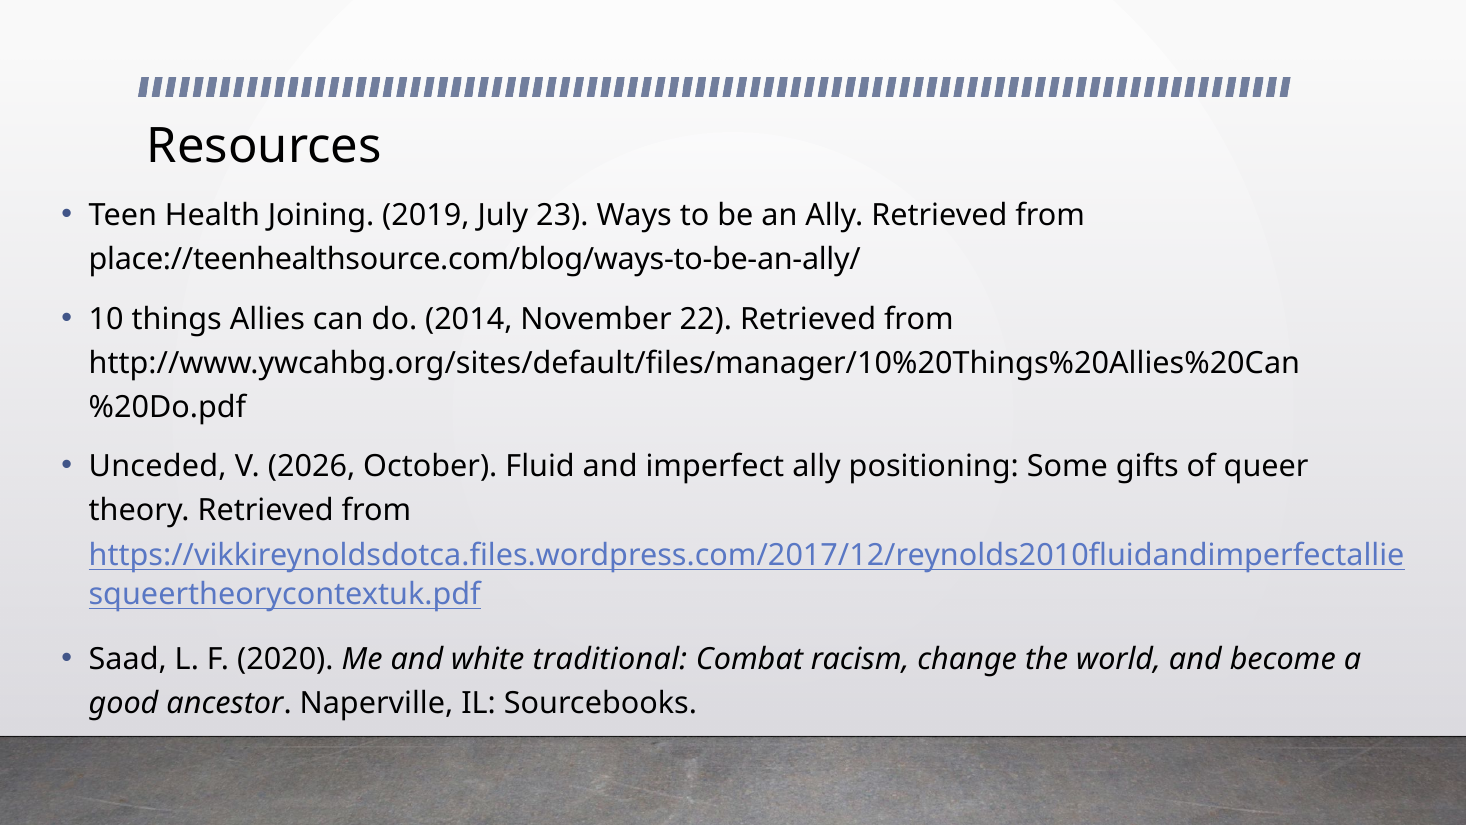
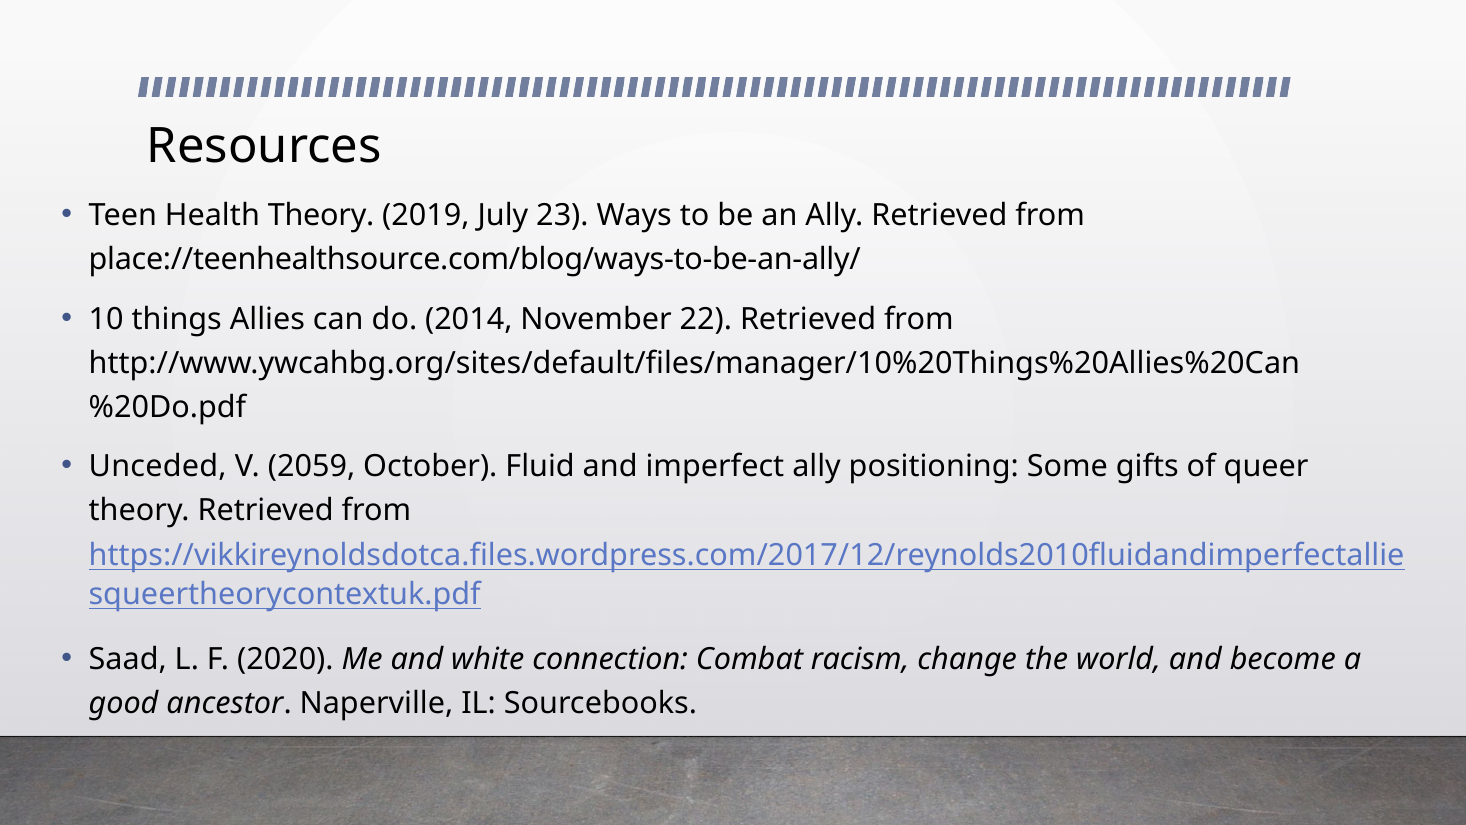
Health Joining: Joining -> Theory (321, 216)
2026: 2026 -> 2059 (312, 466)
traditional: traditional -> connection (610, 659)
